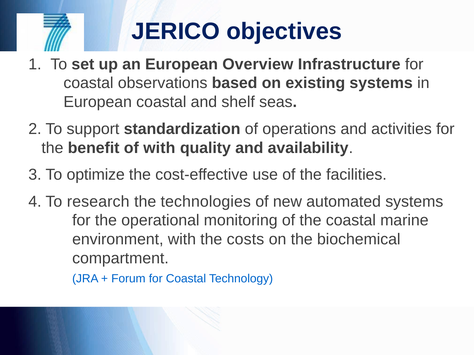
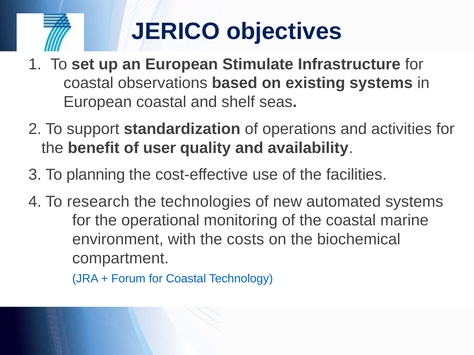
Overview: Overview -> Stimulate (258, 64)
of with: with -> user (159, 148)
optimize: optimize -> planning (96, 175)
